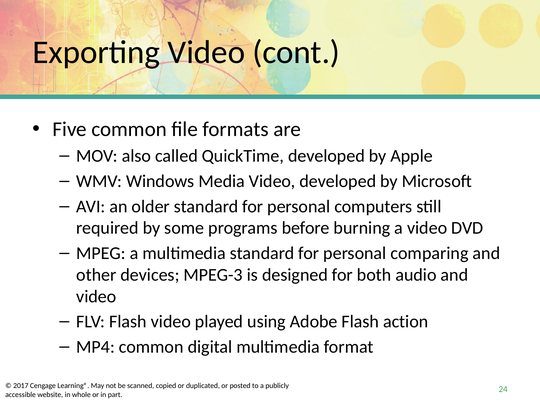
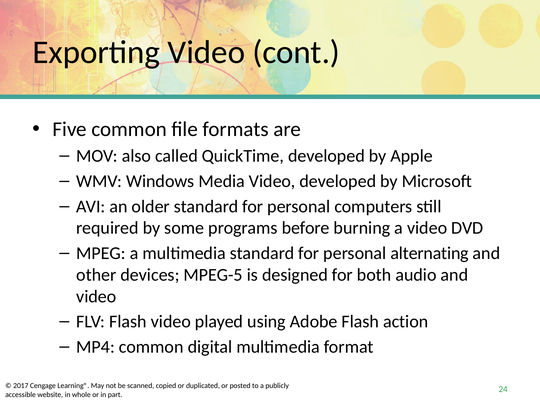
comparing: comparing -> alternating (430, 253)
MPEG-3: MPEG-3 -> MPEG-5 (213, 275)
